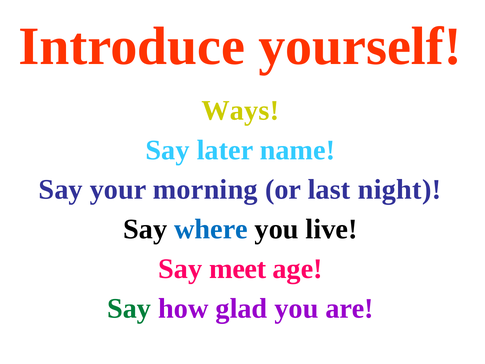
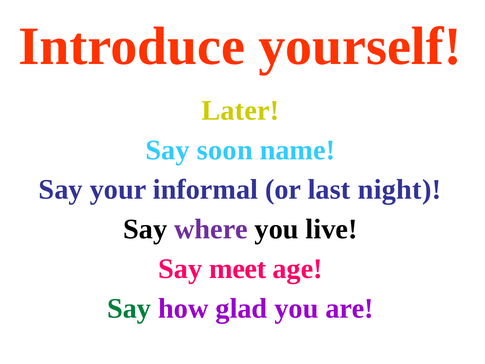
Ways: Ways -> Later (240, 110)
later: later -> soon (225, 150)
morning: morning -> informal (205, 190)
where colour: blue -> purple (211, 229)
